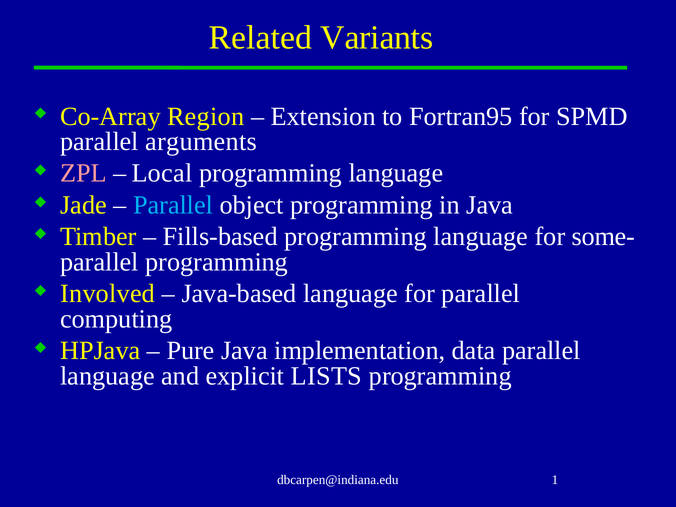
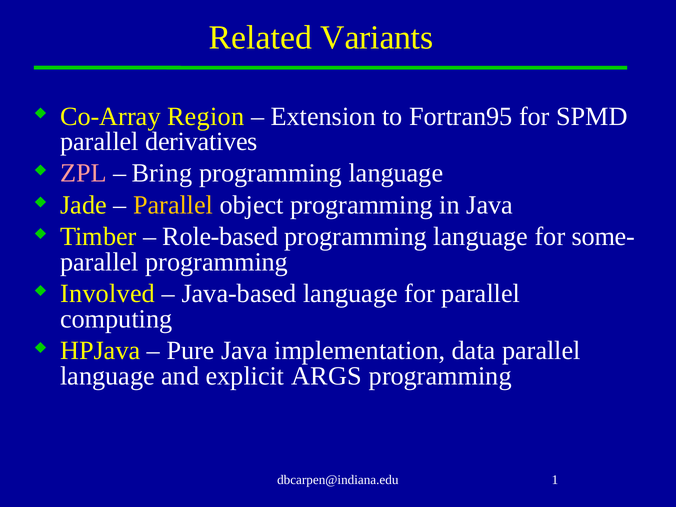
arguments: arguments -> derivatives (201, 142)
Local: Local -> Bring (162, 173)
Parallel colour: light blue -> yellow (173, 205)
Fills-based: Fills-based -> Role-based (220, 237)
LISTS: LISTS -> ARGS (326, 376)
